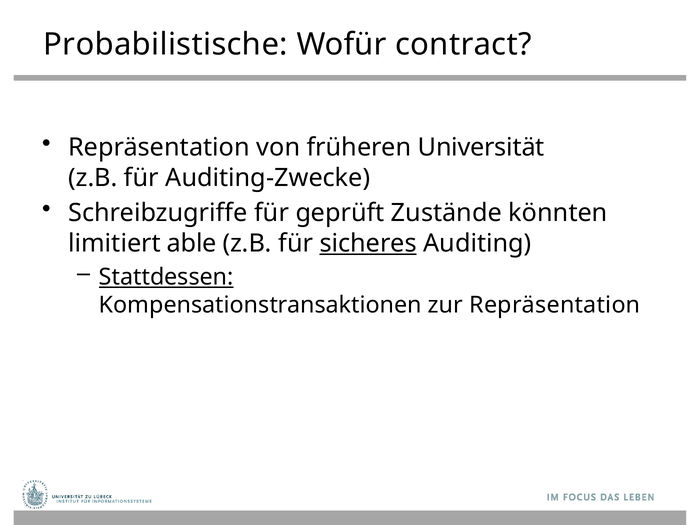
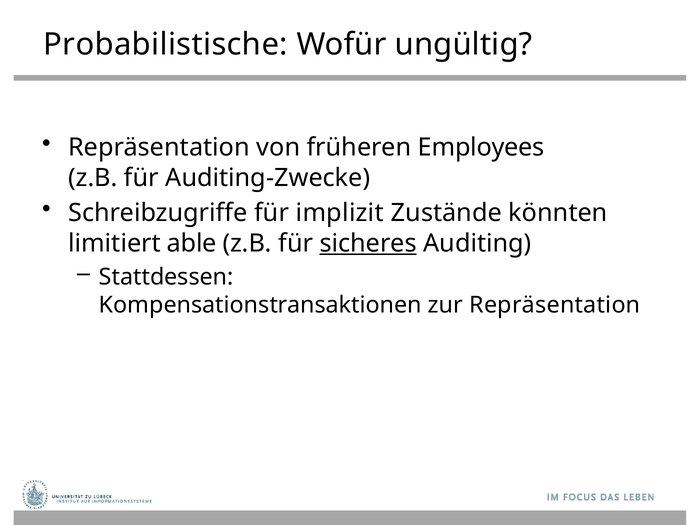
contract: contract -> ungültig (464, 44)
Universität: Universität -> Employees (481, 147)
geprüft: geprüft -> implizit (340, 213)
Stattdessen underline: present -> none (166, 277)
